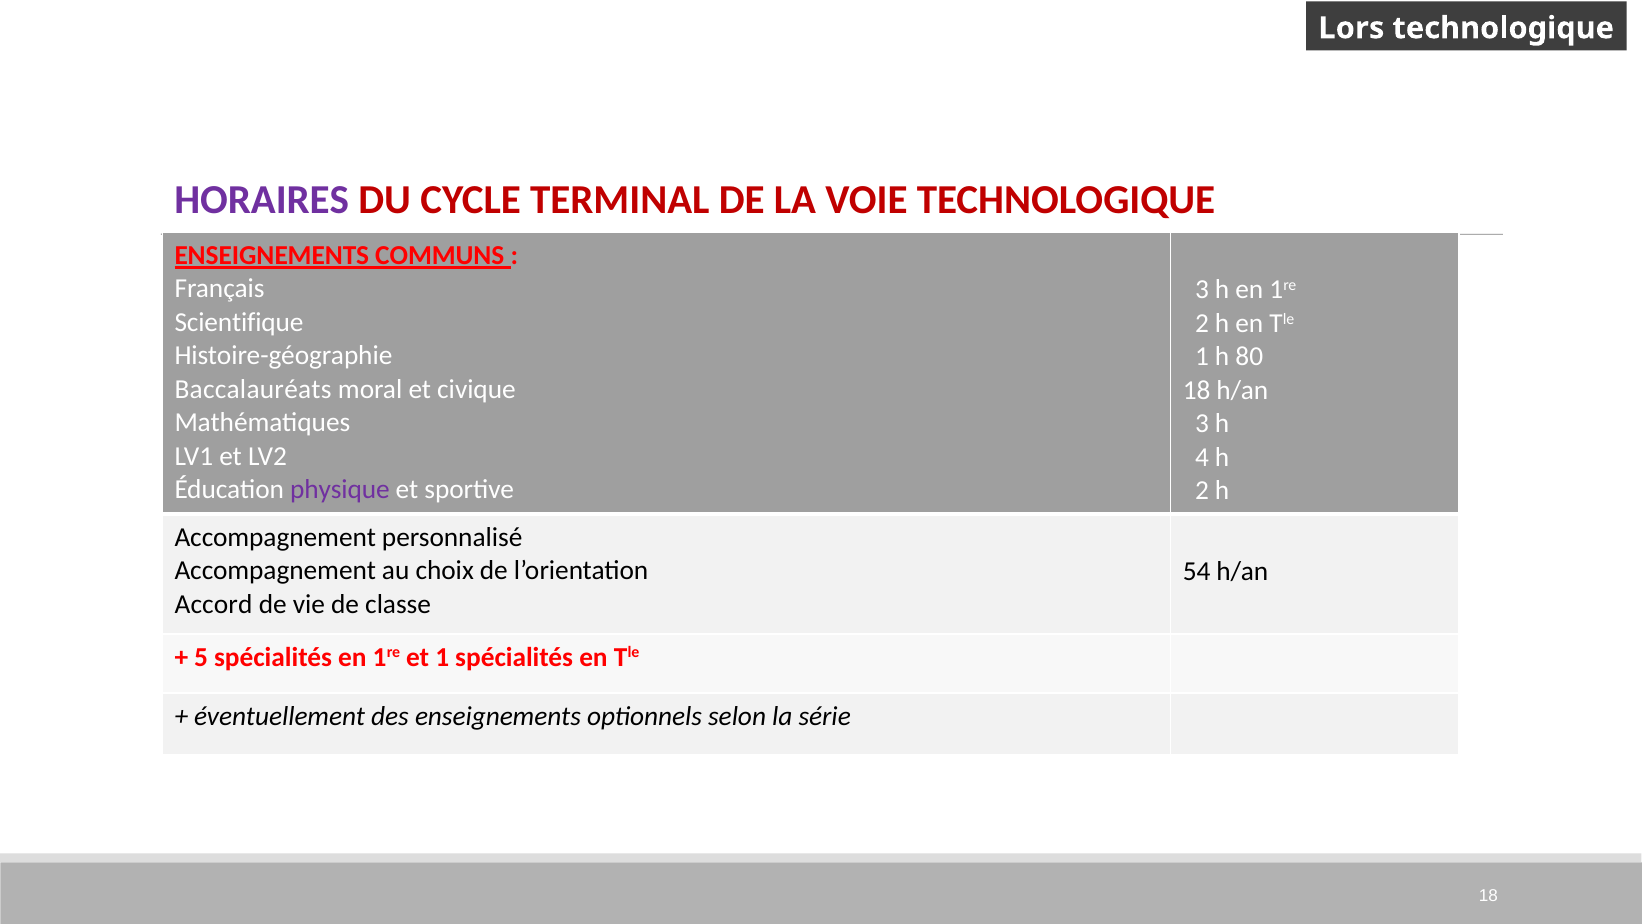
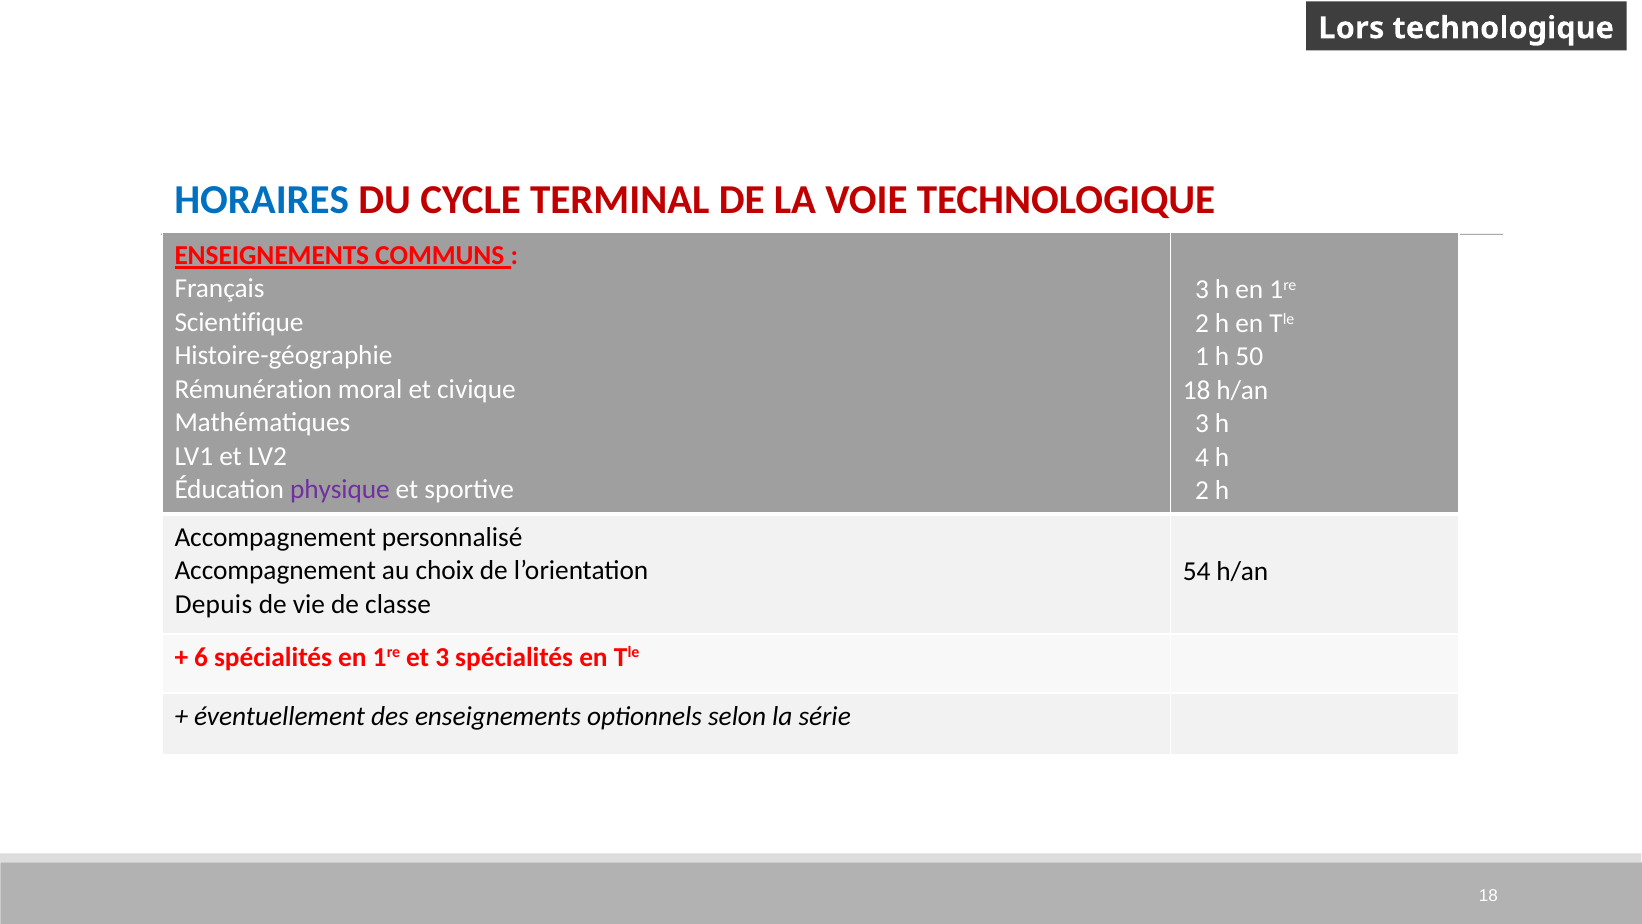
HORAIRES colour: purple -> blue (262, 200)
80: 80 -> 50 (1249, 357)
Baccalauréats: Baccalauréats -> Rémunération (253, 389)
Accord: Accord -> Depuis (213, 604)
5: 5 -> 6 (201, 657)
et 1: 1 -> 3 (442, 657)
